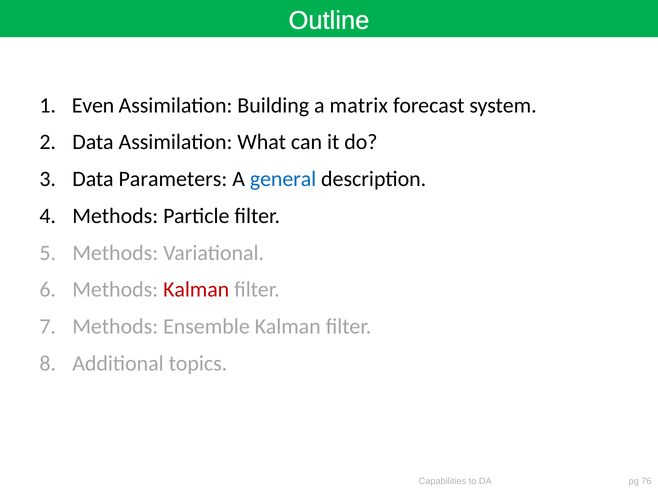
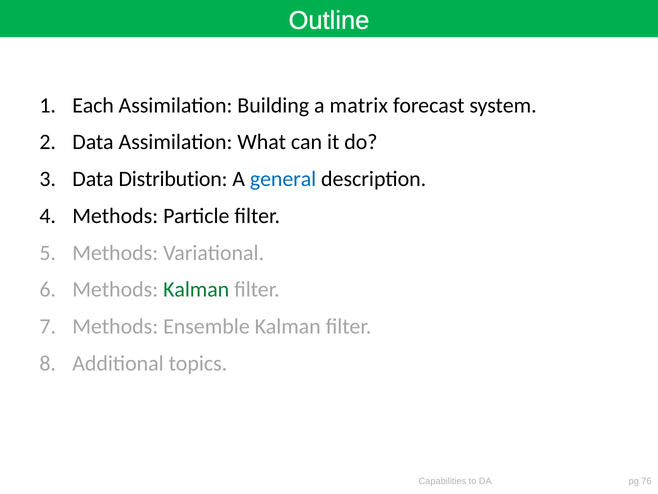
Even: Even -> Each (93, 105)
Parameters: Parameters -> Distribution (173, 179)
Kalman colour: red -> green (196, 289)
